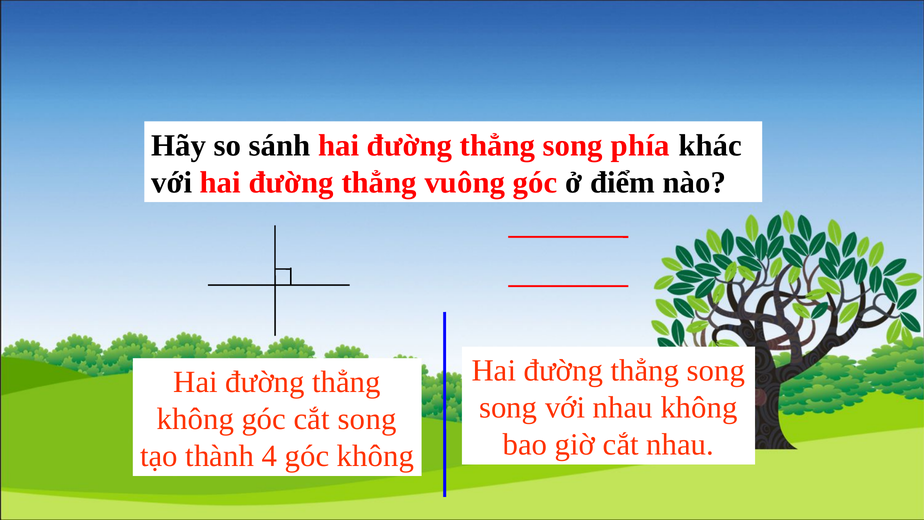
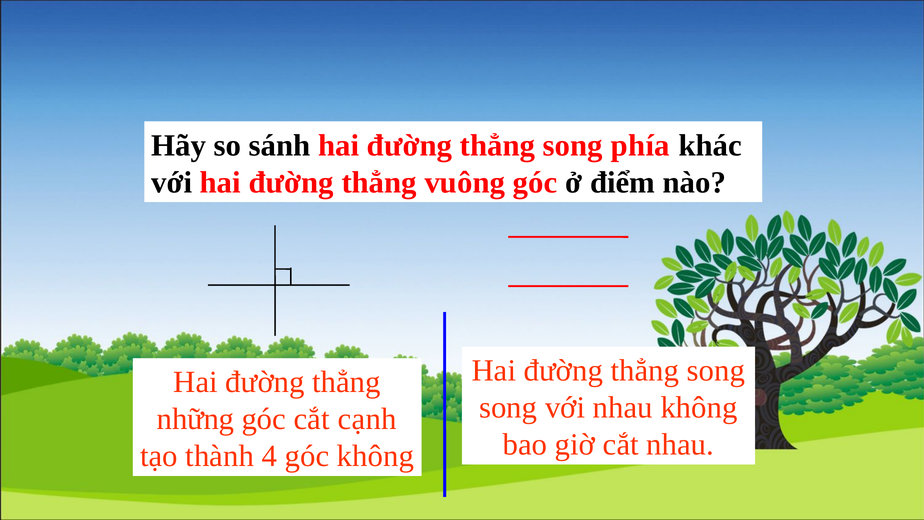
không: không -> những (196, 419)
cắt song: song -> cạnh (367, 419)
